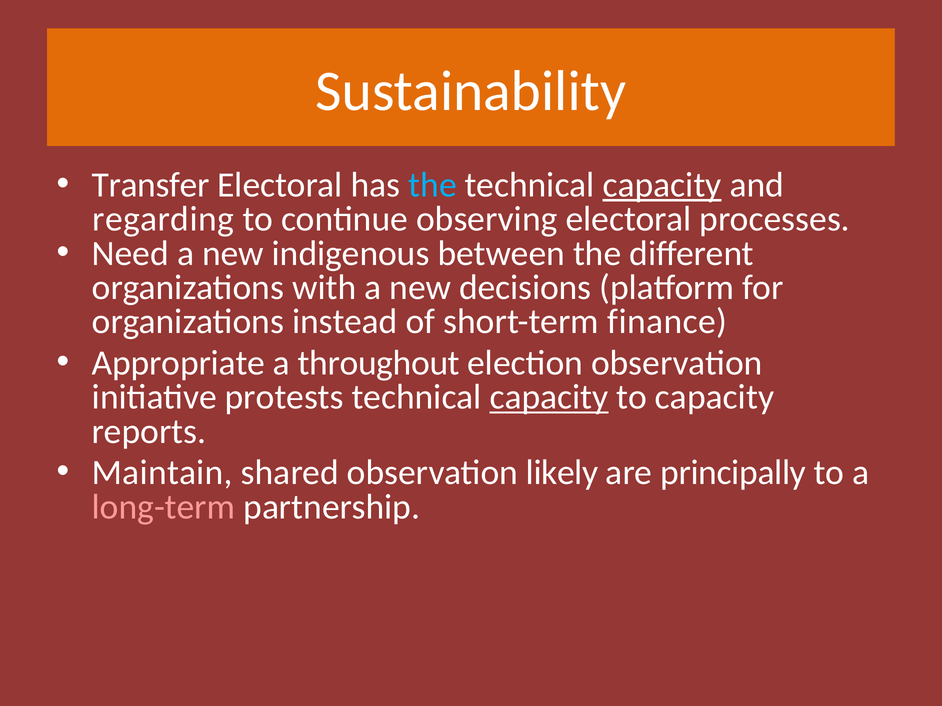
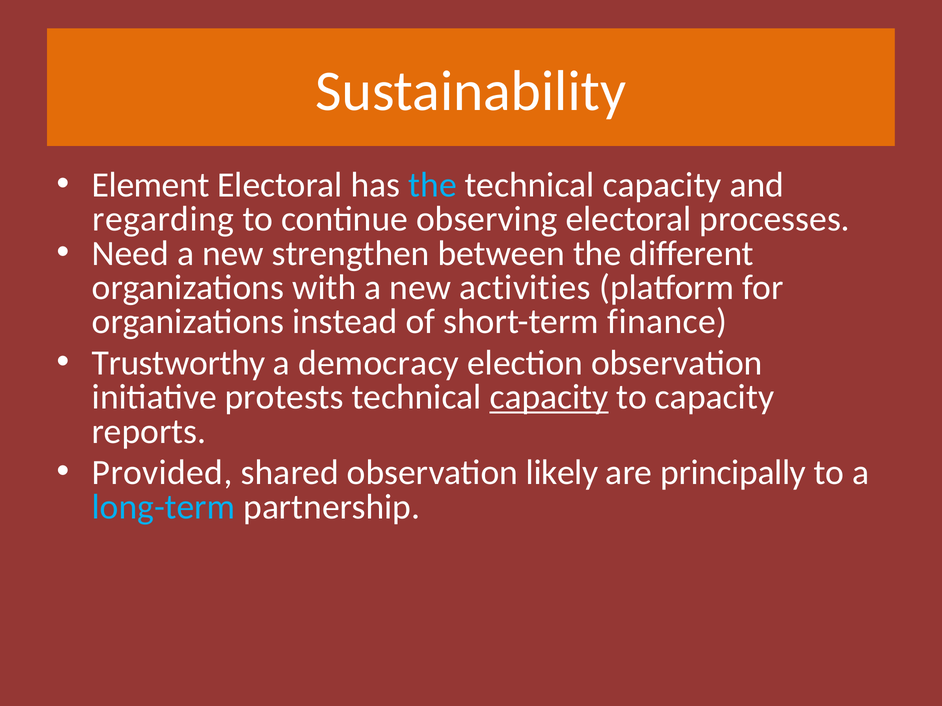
Transfer: Transfer -> Element (151, 185)
capacity underline: present -> none (662, 185)
indigenous: indigenous -> strengthen (351, 254)
decisions: decisions -> activities (525, 288)
Appropriate: Appropriate -> Trustworthy (179, 363)
throughout: throughout -> democracy (378, 363)
Maintain: Maintain -> Provided (162, 473)
long-term colour: pink -> light blue (164, 507)
